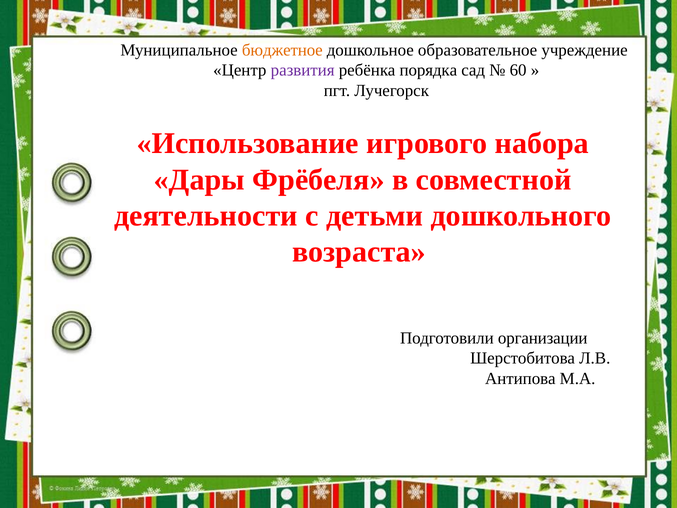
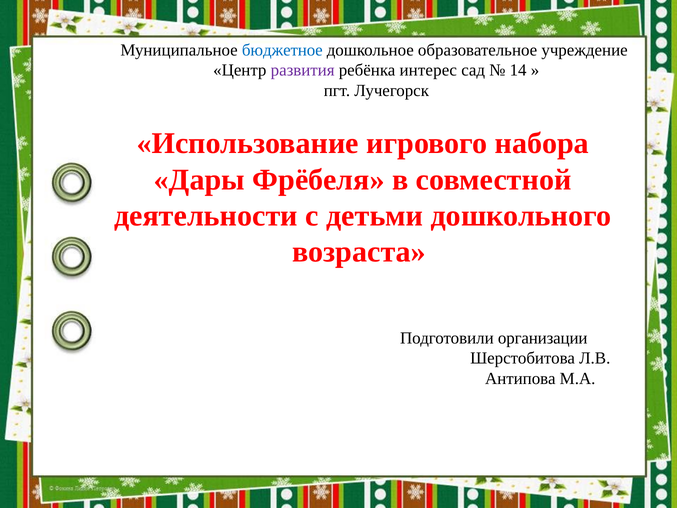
бюджетное colour: orange -> blue (282, 50)
порядка: порядка -> интерес (428, 70)
60: 60 -> 14 (518, 70)
